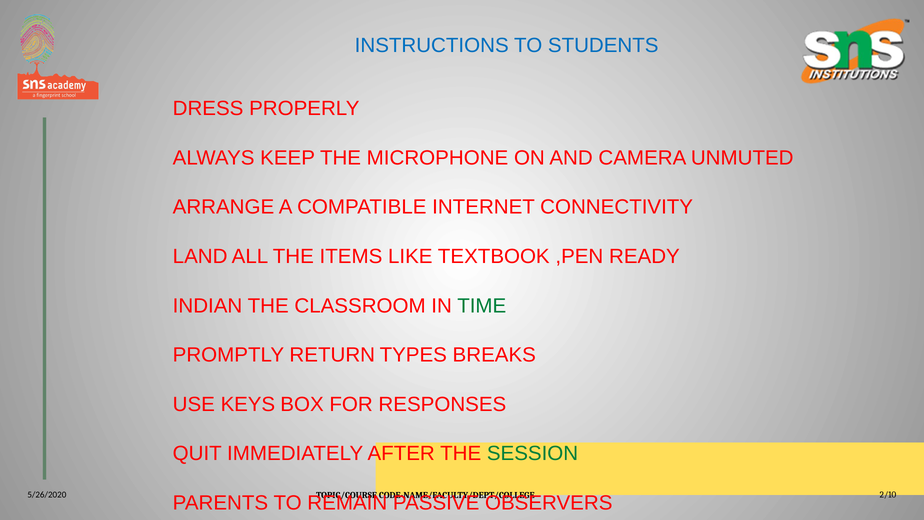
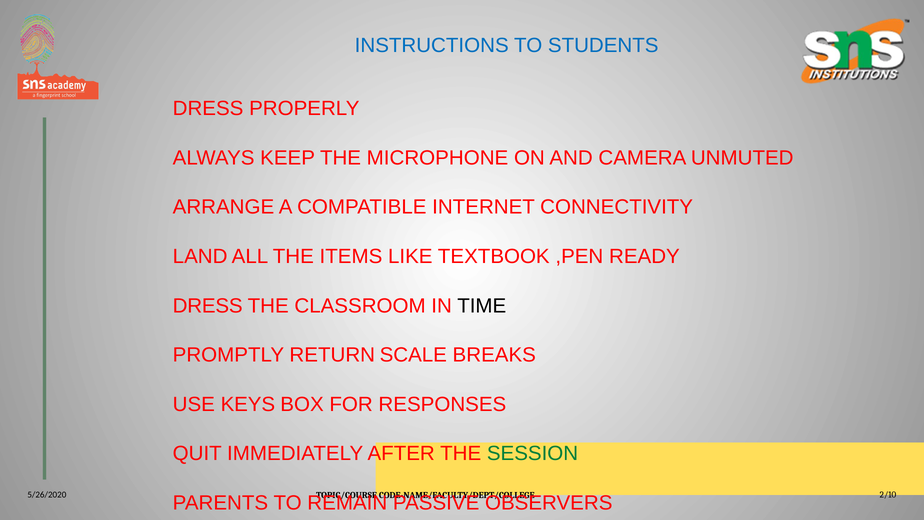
INDIAN: INDIAN -> DRESS (208, 306)
TIME colour: green -> black (482, 306)
TYPES: TYPES -> SCALE (413, 355)
